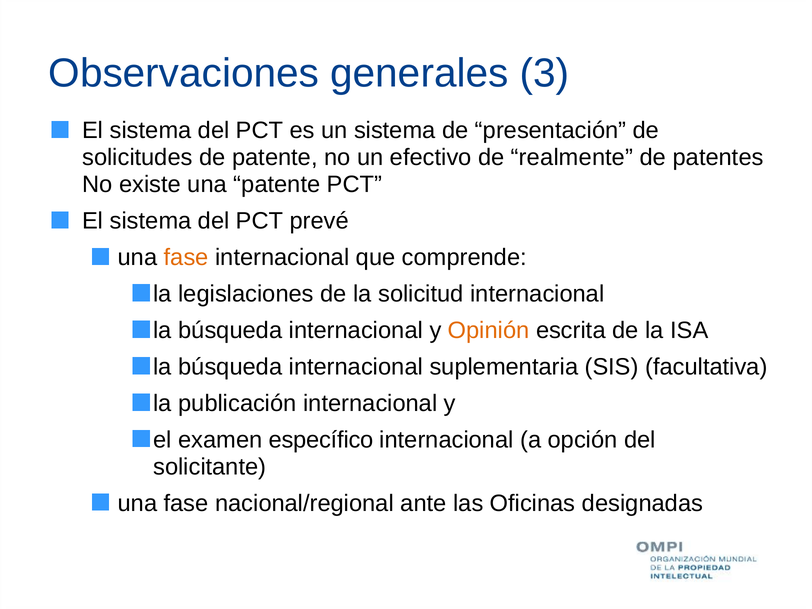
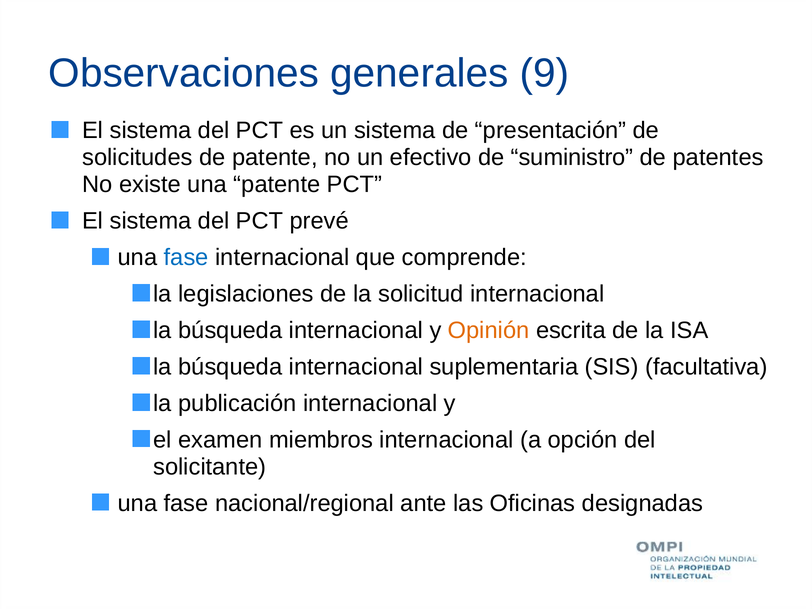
3: 3 -> 9 (545, 73)
realmente: realmente -> suministro (572, 157)
fase colour: orange -> blue (186, 257)
específico: específico -> miembros (321, 440)
